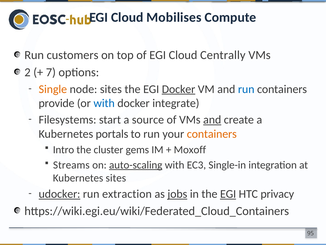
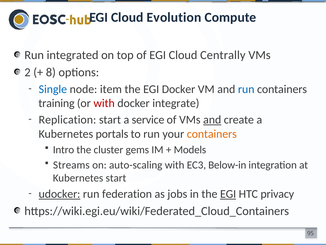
Mobilises: Mobilises -> Evolution (174, 17)
customers: customers -> integrated (73, 55)
7: 7 -> 8 (51, 72)
Single colour: orange -> blue (53, 89)
node sites: sites -> item (111, 89)
Docker underline: present -> none (179, 89)
provide: provide -> training (57, 103)
with colour: blue -> red (104, 103)
Filesystems: Filesystems -> Replication (67, 120)
source: source -> service (148, 120)
Moxoff: Moxoff -> Models (190, 149)
auto-scaling underline: present -> none (136, 165)
Single-in: Single-in -> Below-in (227, 165)
Kubernetes sites: sites -> start (116, 178)
extraction: extraction -> federation (127, 194)
jobs underline: present -> none (177, 194)
